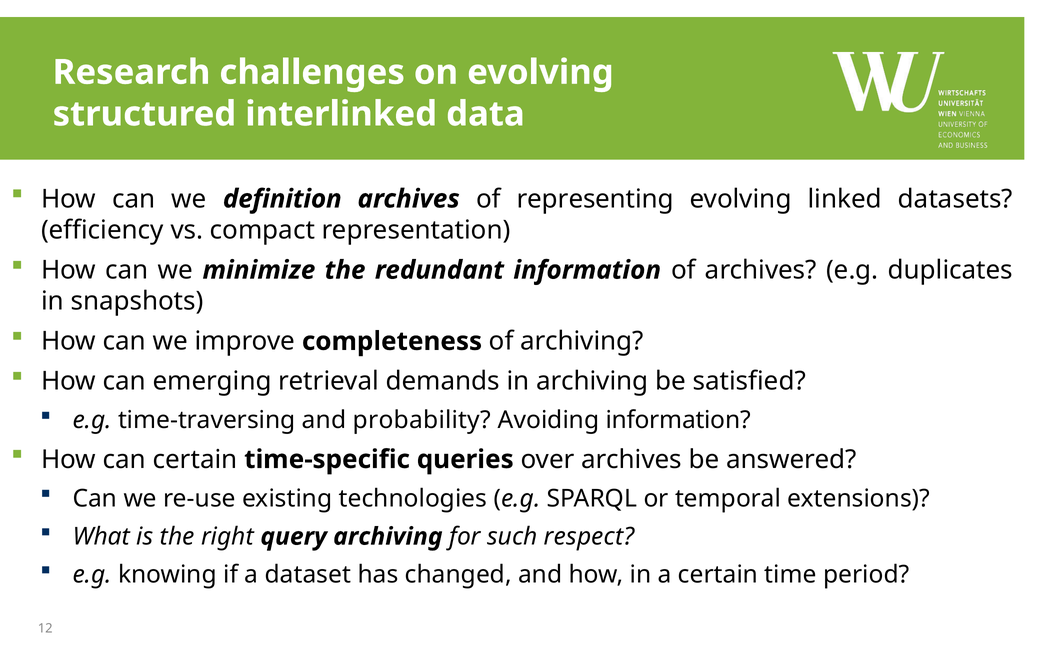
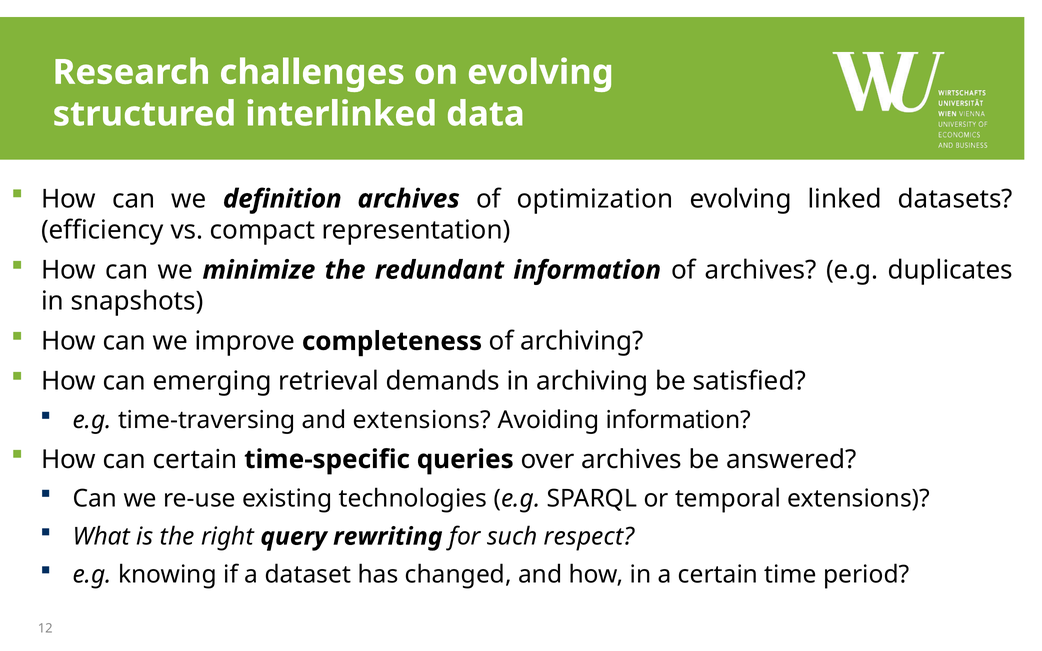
representing: representing -> optimization (595, 199)
and probability: probability -> extensions (422, 420)
query archiving: archiving -> rewriting (388, 537)
